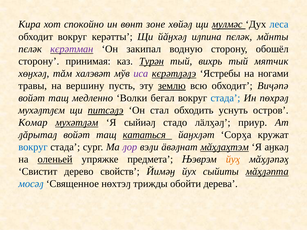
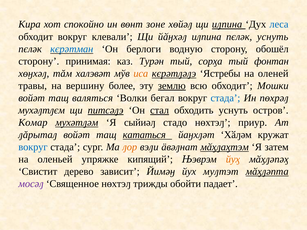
щи мулмәс: мулмәс -> иԓпина (227, 24)
керәтты: керәтты -> клевали (112, 37)
пєләк мӑнты: мӑнты -> уснуть (273, 37)
кєрәтман colour: purple -> blue (72, 49)
закипал: закипал -> берлоги (144, 49)
Турән underline: present -> none (152, 61)
вихрь: вихрь -> сорӽа (210, 61)
мятчик: мятчик -> фонтан (271, 61)
иса colour: purple -> orange (141, 74)
ногами: ногами -> оленей (273, 74)
пусть: пусть -> более (122, 86)
Виҷәпә: Виҷәпә -> Мошки (273, 86)
медленно: медленно -> валяться (93, 98)
стал underline: none -> present (160, 110)
стадо лӓлӽәԓ: лӓлӽәԓ -> нөхтэԓ (213, 123)
Сорӽа: Сорӽа -> Хӑԓәм (236, 135)
ԓор colour: purple -> orange (130, 147)
аӈкәԓ: аӈкәԓ -> затем (277, 147)
оленьей underline: present -> none (55, 159)
предмета: предмета -> кипящий (150, 159)
свойств: свойств -> зависит (120, 172)
сыйиты: сыйиты -> муԓтэт (221, 172)
мосәԓ colour: blue -> purple (31, 184)
дерева: дерева -> падает (221, 184)
